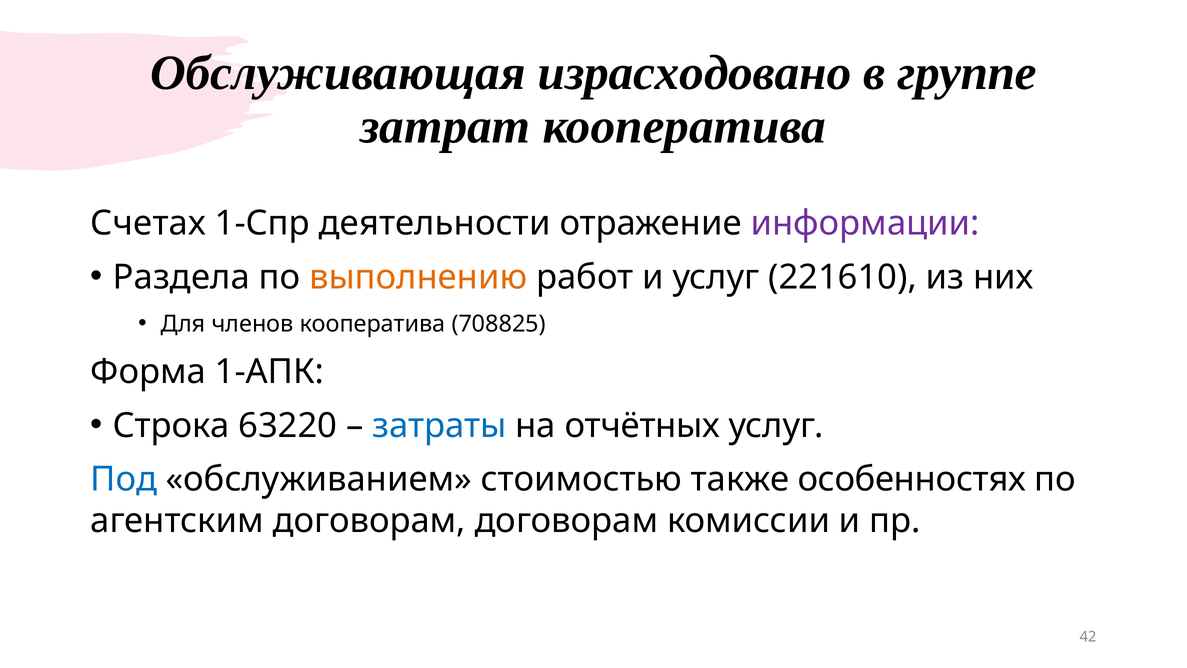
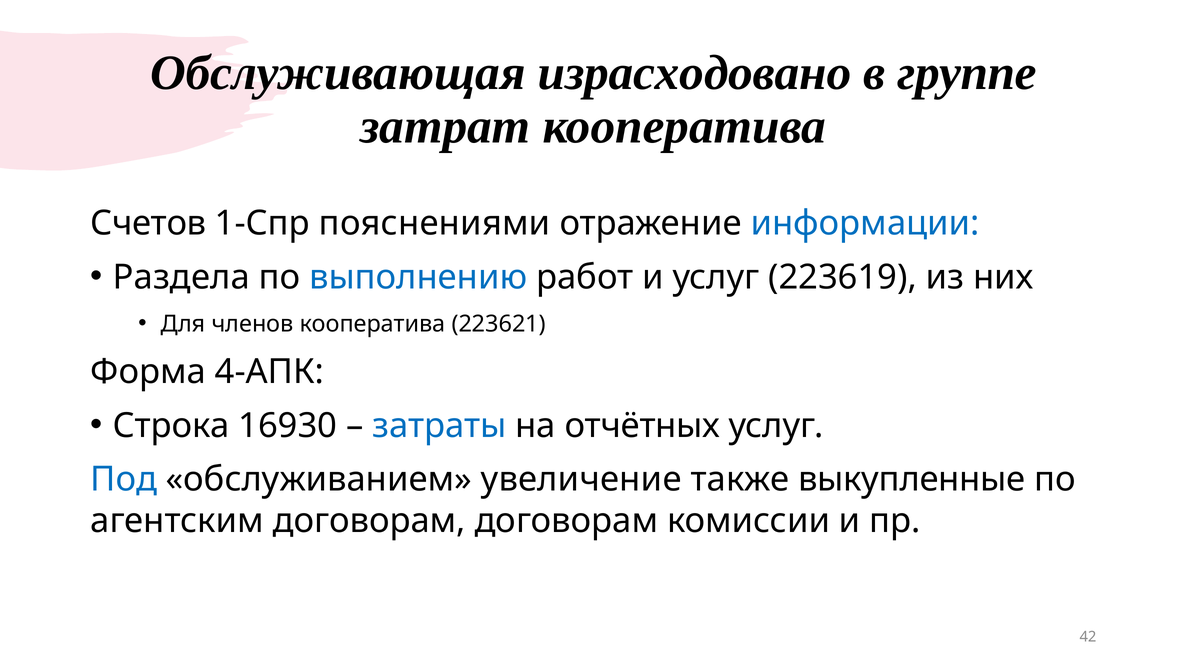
Счетах: Счетах -> Счетов (148, 223)
деятельности: деятельности -> пояснениями (435, 223)
информации colour: purple -> blue (865, 223)
выполнению colour: orange -> blue (418, 277)
221610: 221610 -> 223619 (843, 277)
708825: 708825 -> 223621 (499, 324)
1-АПК: 1-АПК -> 4-АПК (269, 372)
63220: 63220 -> 16930 (288, 425)
стоимостью: стоимостью -> увеличение (581, 479)
особенностях: особенностях -> выкупленные (912, 479)
